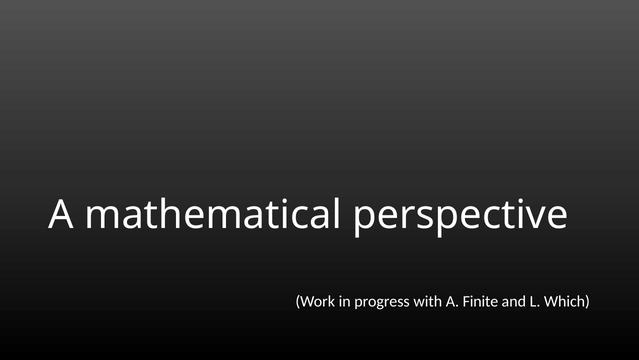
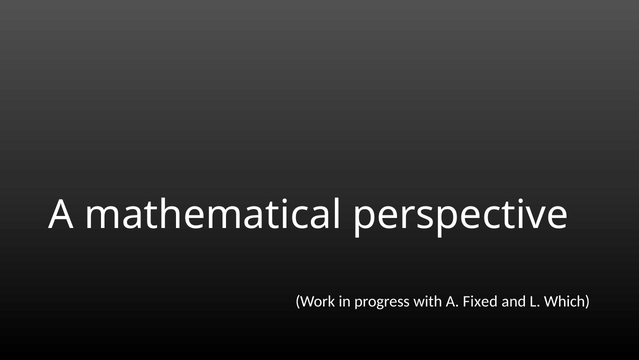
Finite: Finite -> Fixed (480, 301)
